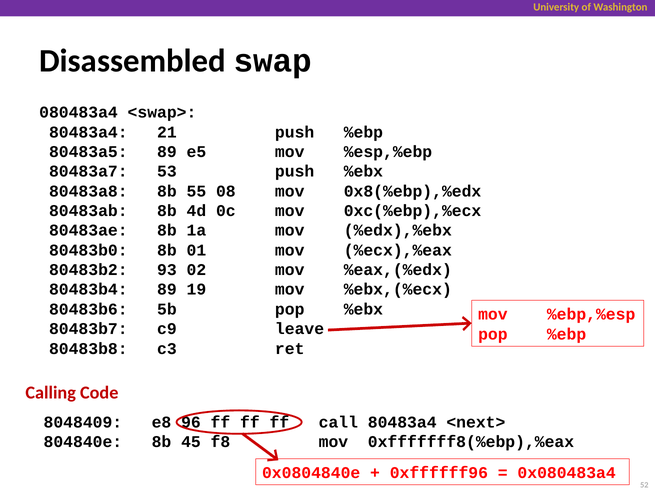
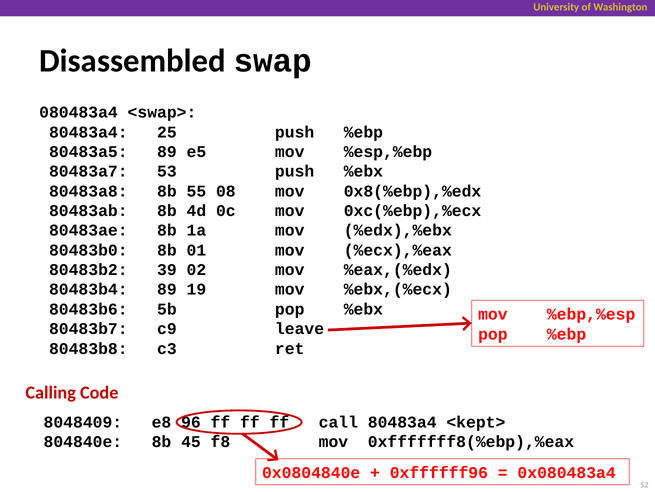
21: 21 -> 25 (167, 132)
93: 93 -> 39 (167, 269)
<next>: <next> -> <kept> (476, 421)
